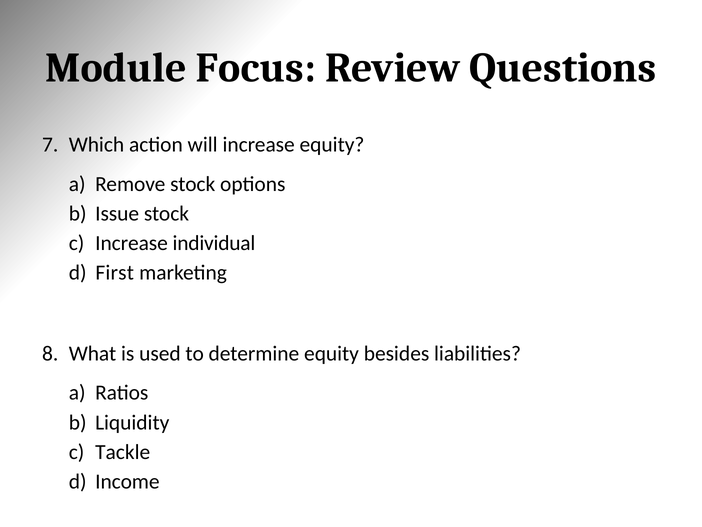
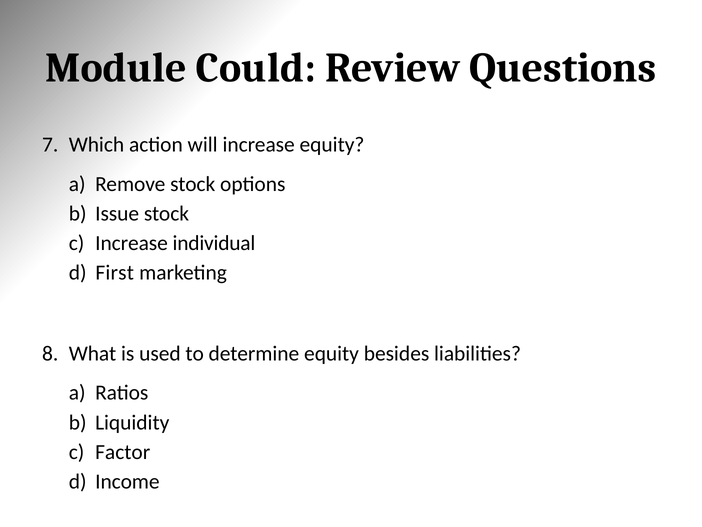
Focus: Focus -> Could (256, 68)
Tackle: Tackle -> Factor (123, 452)
